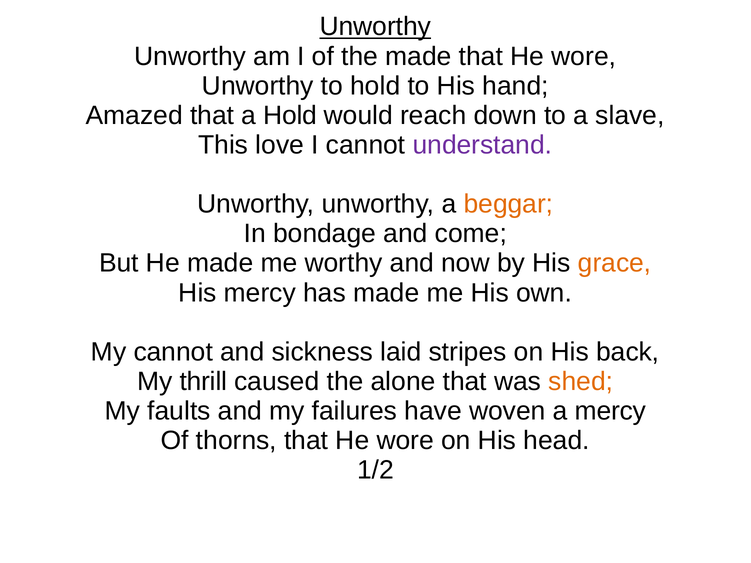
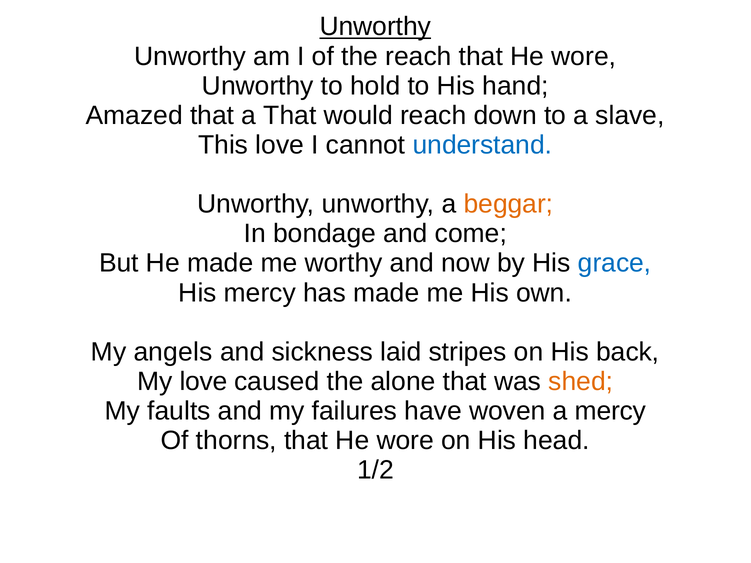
the made: made -> reach (419, 56)
a Hold: Hold -> That (290, 115)
understand colour: purple -> blue (482, 145)
grace colour: orange -> blue (615, 263)
My cannot: cannot -> angels (173, 352)
My thrill: thrill -> love (203, 382)
